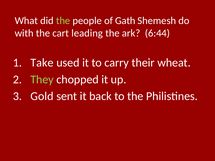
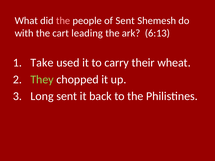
the colour: light green -> pink (63, 21)
of Gath: Gath -> Sent (125, 21)
6:44: 6:44 -> 6:13 (157, 33)
Gold: Gold -> Long (42, 96)
